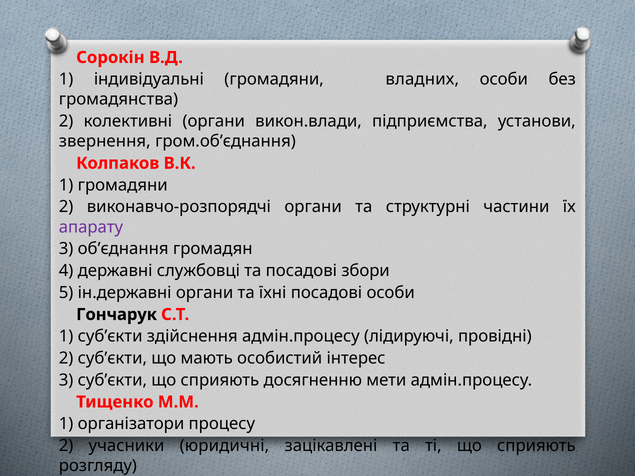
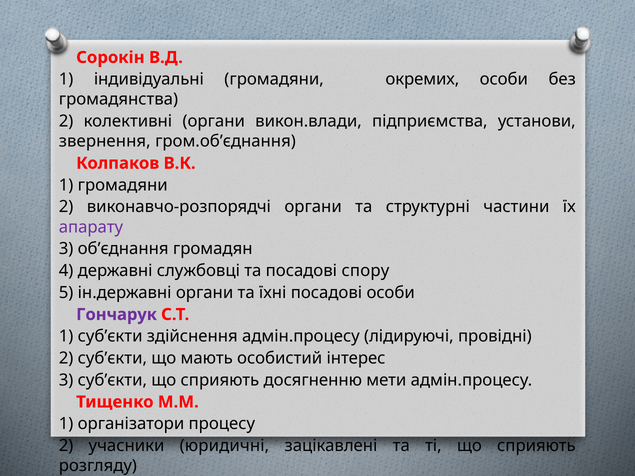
владних: владних -> окремих (422, 79)
збори: збори -> спору (365, 271)
Гончарук colour: black -> purple (117, 315)
